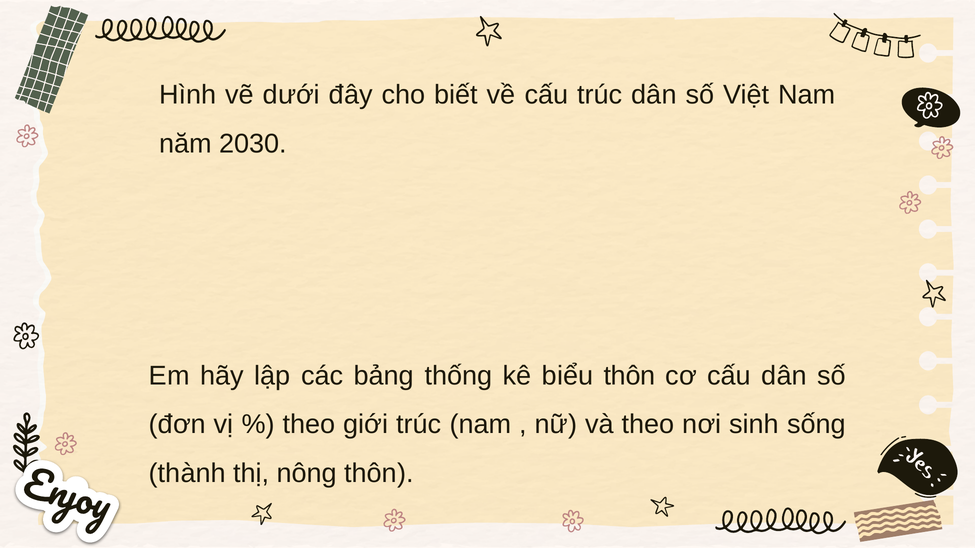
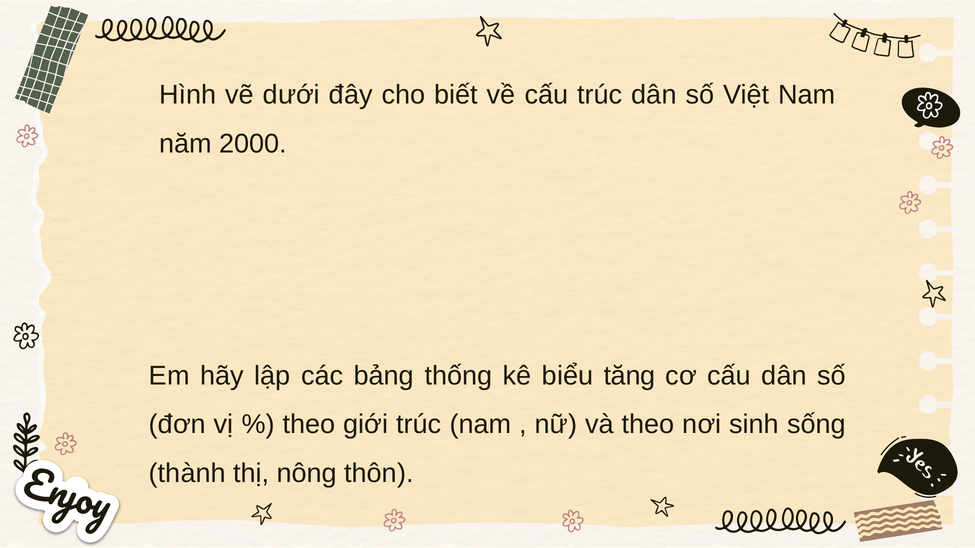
2030: 2030 -> 2000 (253, 144)
biểu thôn: thôn -> tăng (629, 376)
